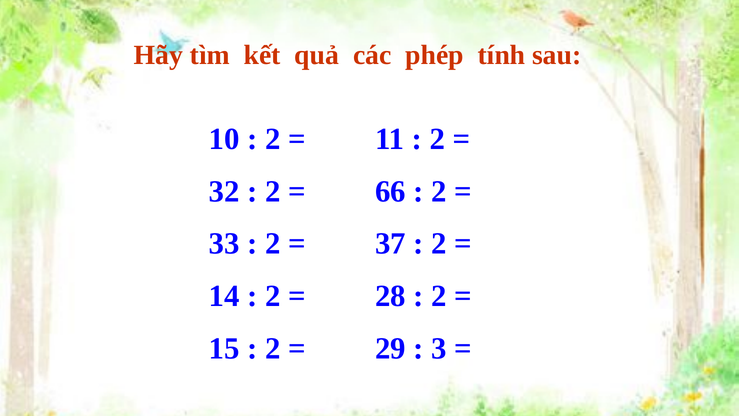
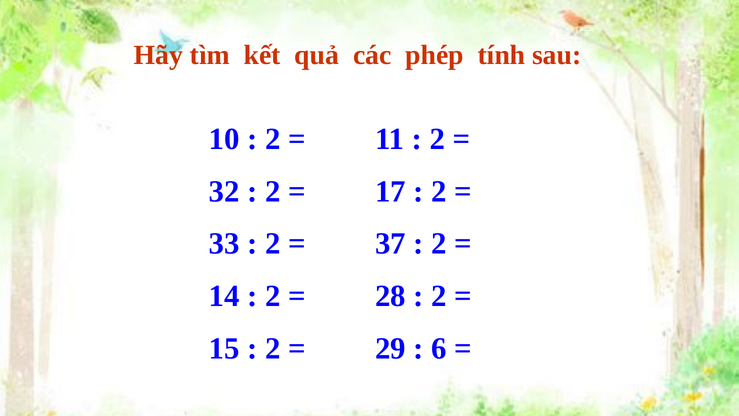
66: 66 -> 17 (390, 191)
3: 3 -> 6 (439, 348)
